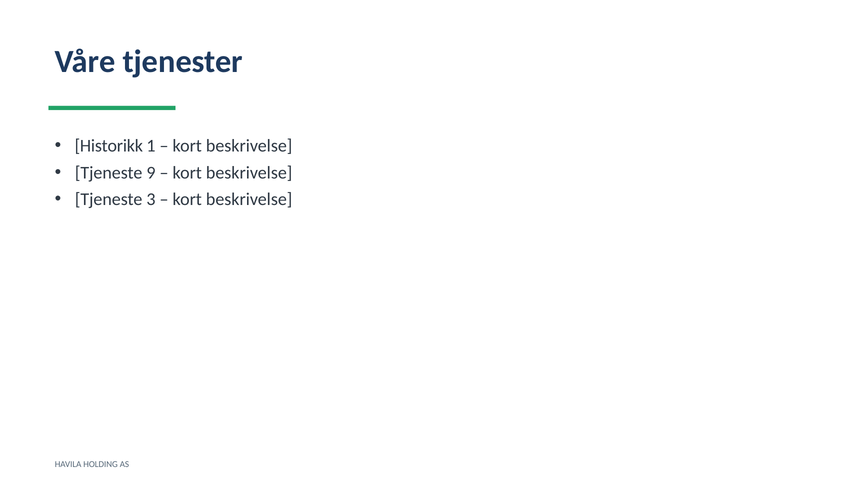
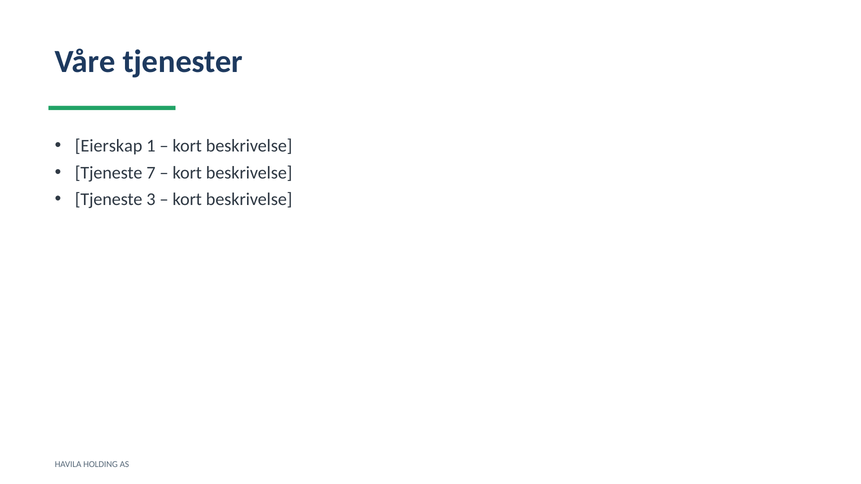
Historikk: Historikk -> Eierskap (109, 146)
9: 9 -> 7 (151, 173)
